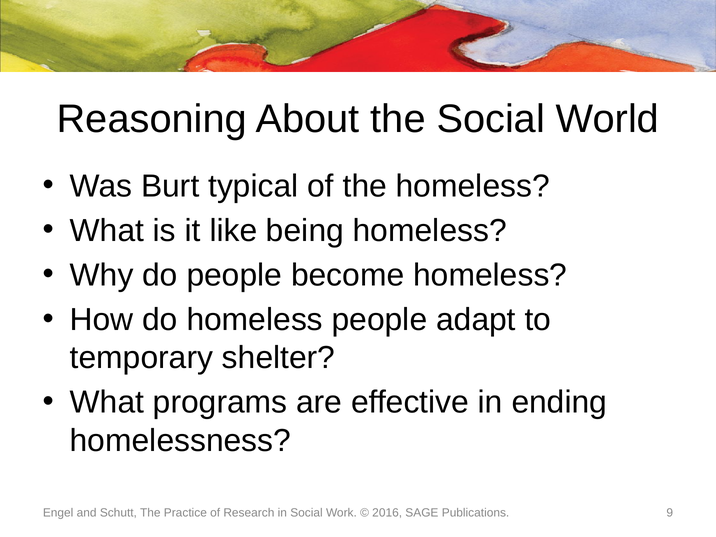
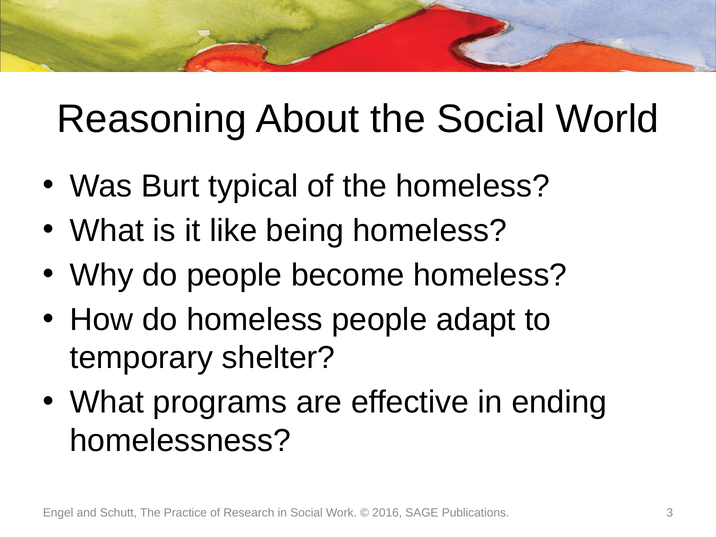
9: 9 -> 3 (670, 513)
